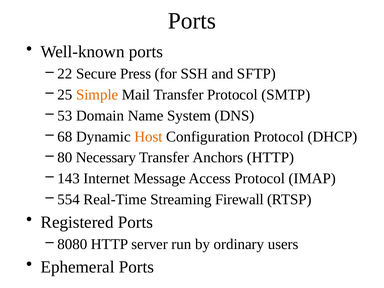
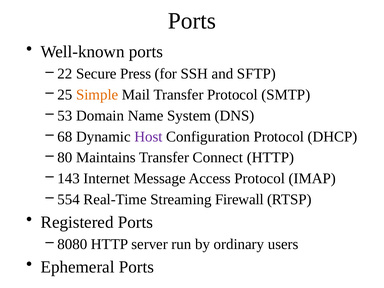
Host colour: orange -> purple (148, 137)
Necessary: Necessary -> Maintains (106, 157)
Anchors: Anchors -> Connect (218, 157)
